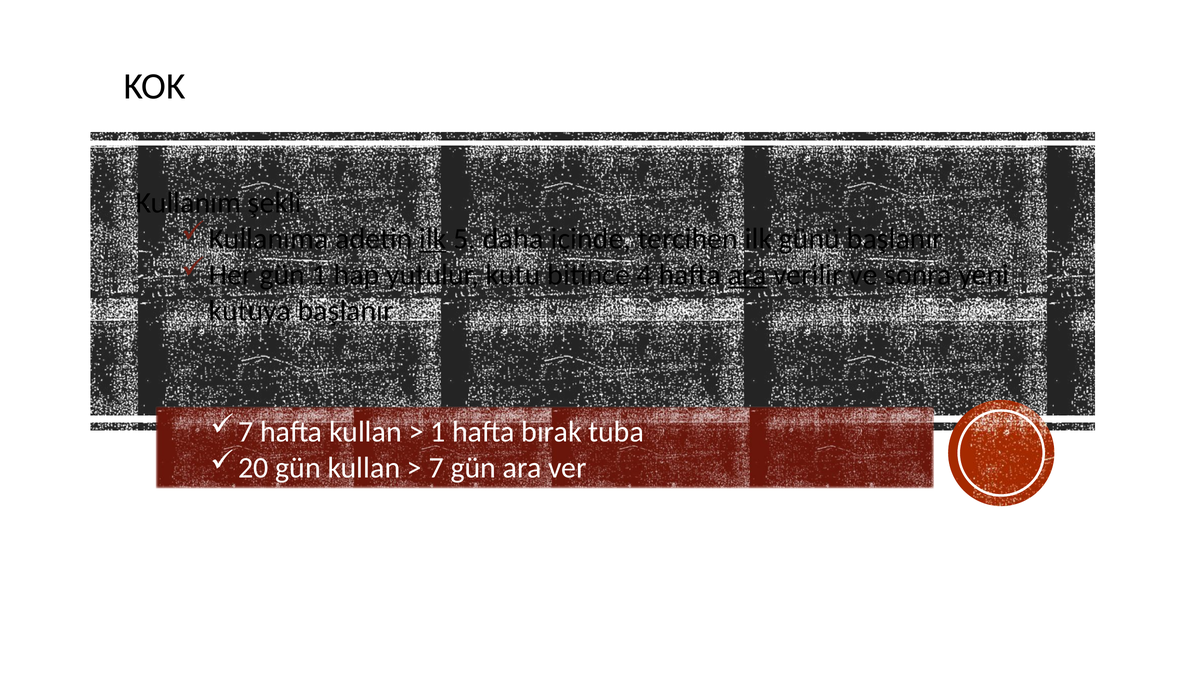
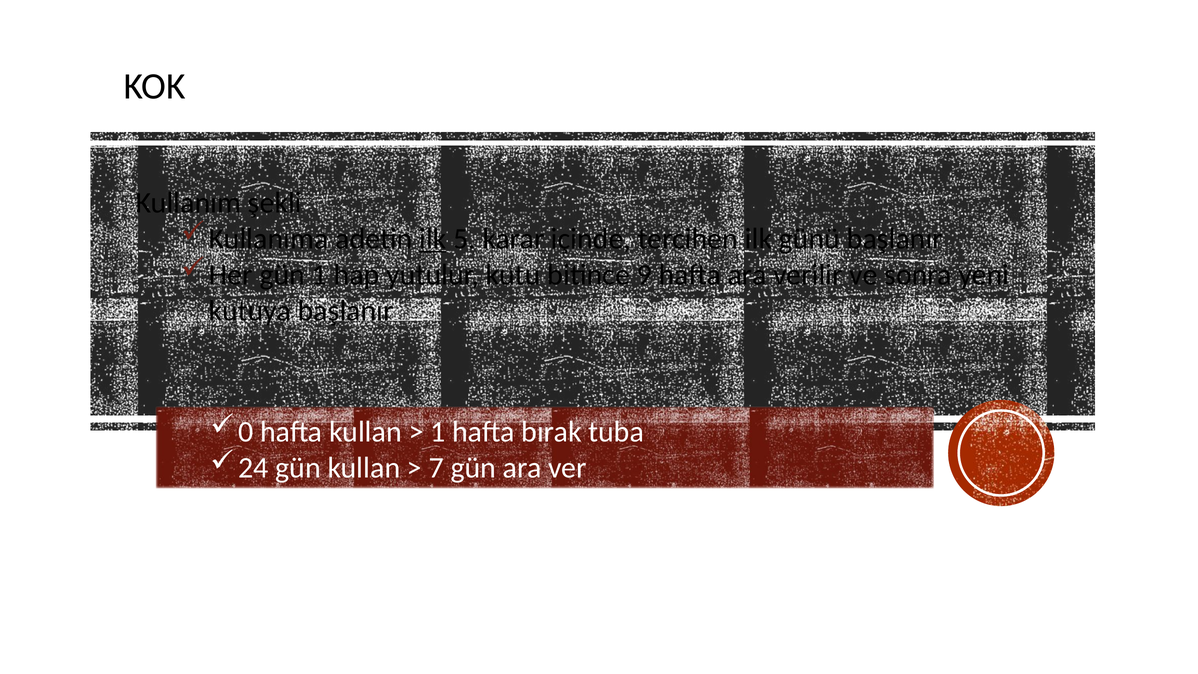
daha: daha -> karar (513, 239)
4: 4 -> 9 (644, 275)
ara underline: present -> none (747, 275)
7: 7 -> 0 (246, 432)
20: 20 -> 24 (253, 468)
